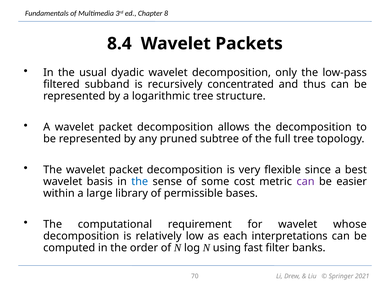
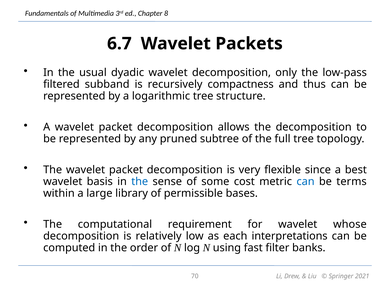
8.4: 8.4 -> 6.7 (119, 44)
concentrated: concentrated -> compactness (241, 84)
can colour: purple -> blue (306, 181)
easier: easier -> terms (352, 181)
